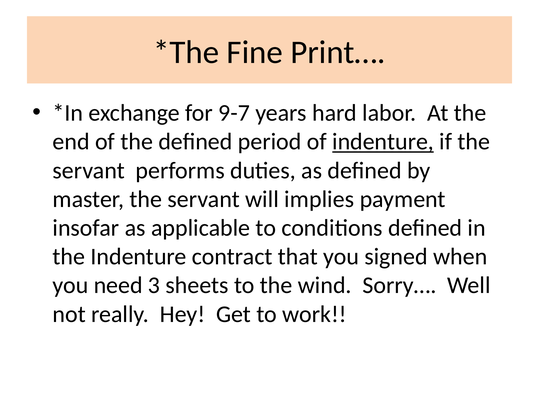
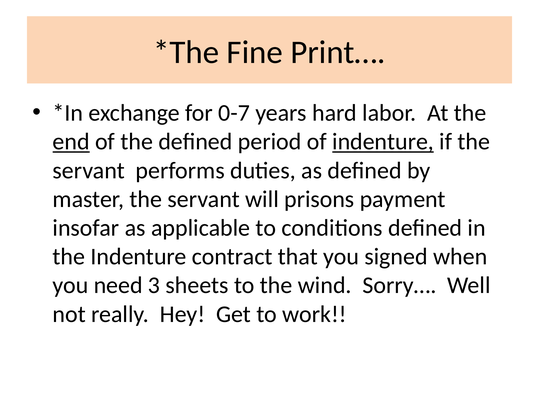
9-7: 9-7 -> 0-7 (234, 113)
end underline: none -> present (71, 142)
implies: implies -> prisons (319, 199)
